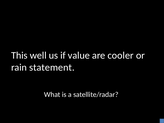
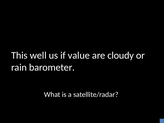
cooler: cooler -> cloudy (121, 55)
statement: statement -> barometer (52, 67)
